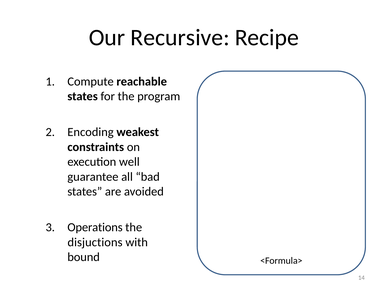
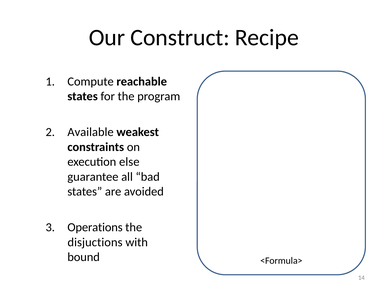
Recursive: Recursive -> Construct (180, 38)
Encoding: Encoding -> Available (91, 132)
well: well -> else (129, 162)
